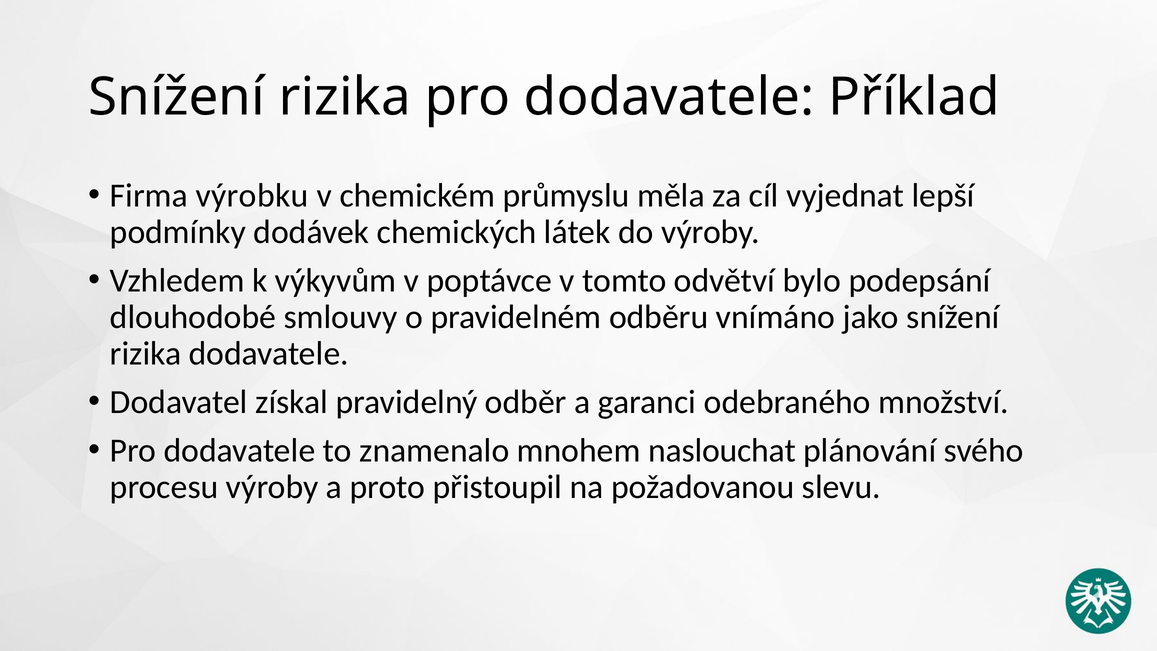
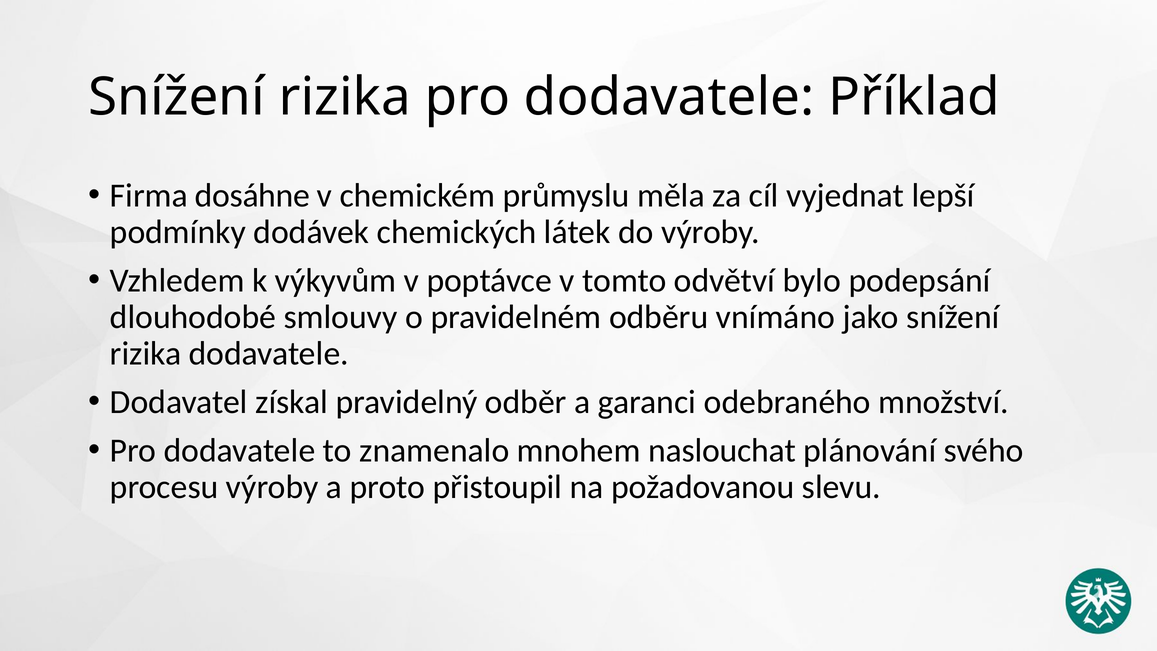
výrobku: výrobku -> dosáhne (252, 196)
